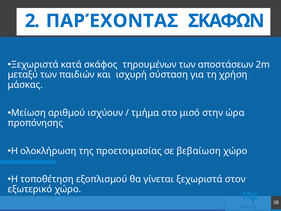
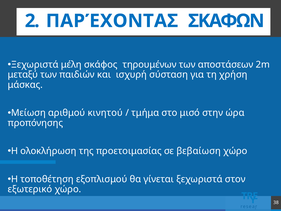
κατά: κατά -> μέλη (71, 64)
ισχύουν: ισχύουν -> κινητού (105, 113)
